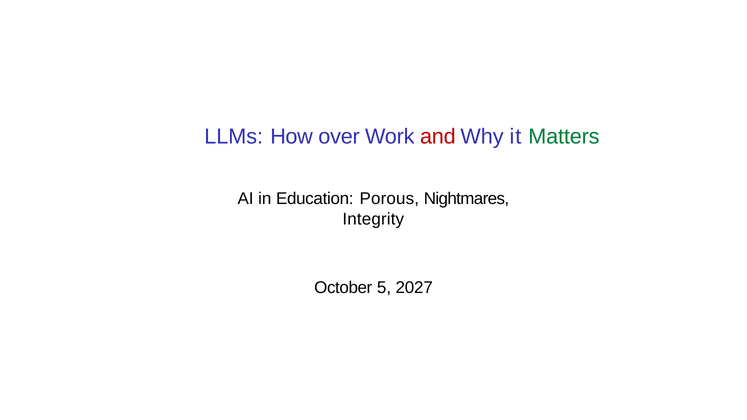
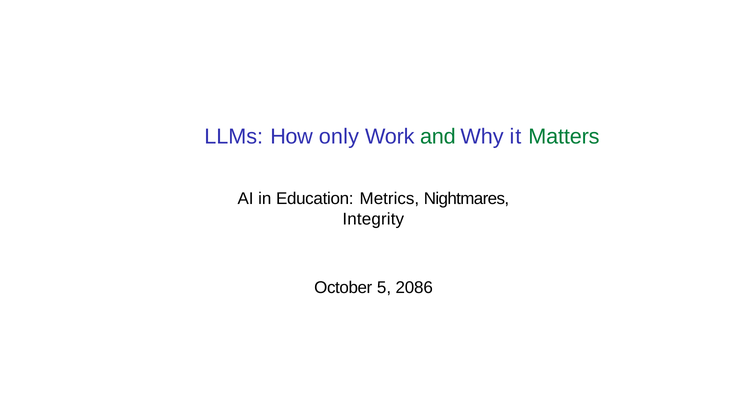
over: over -> only (339, 137)
and colour: red -> green (438, 137)
Porous: Porous -> Metrics (389, 199)
2027: 2027 -> 2086 (414, 288)
